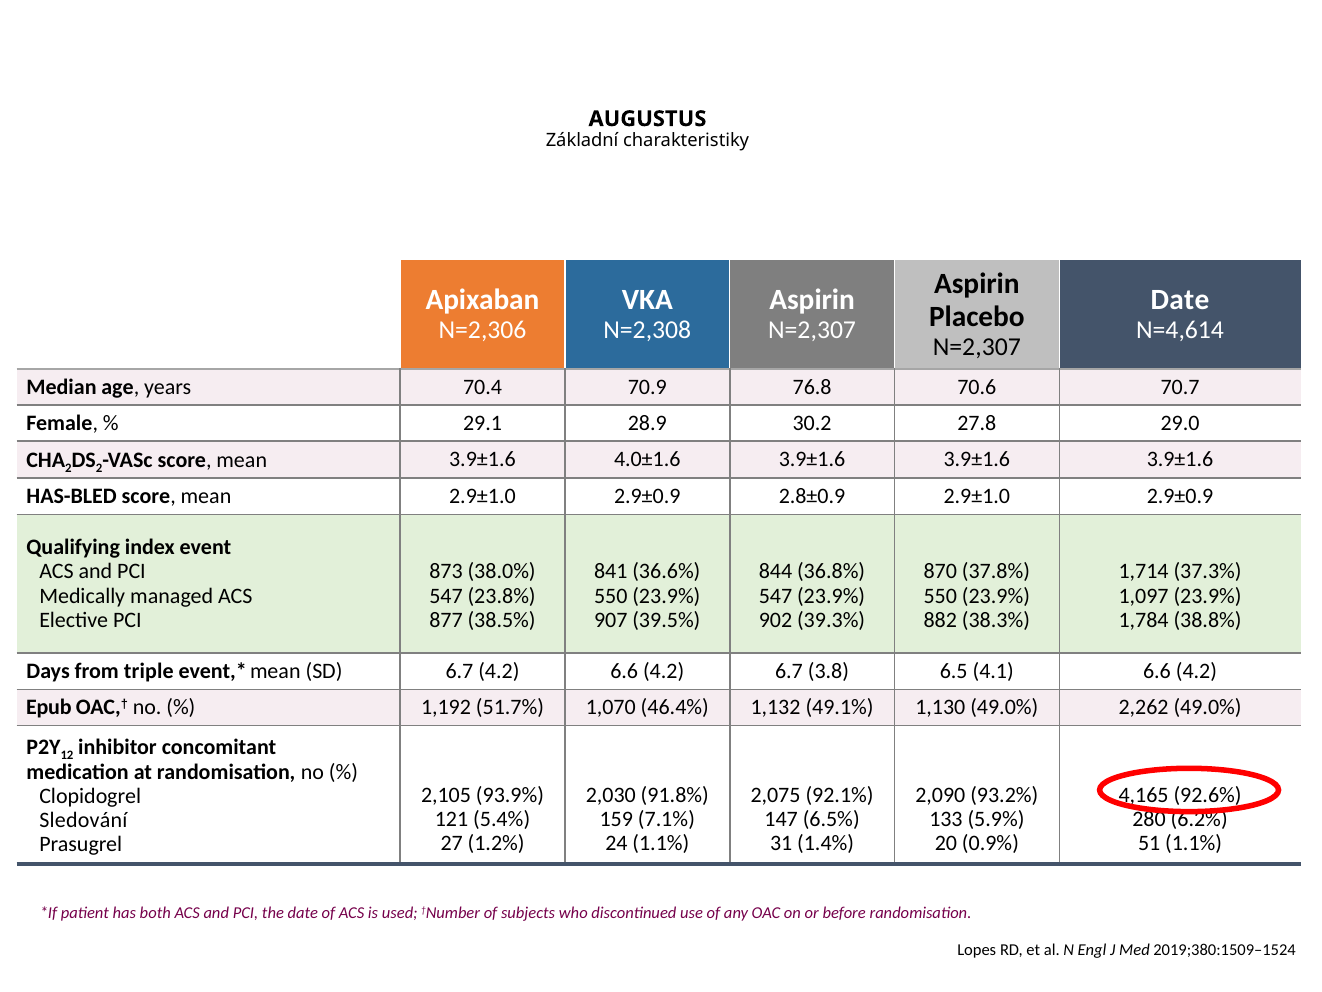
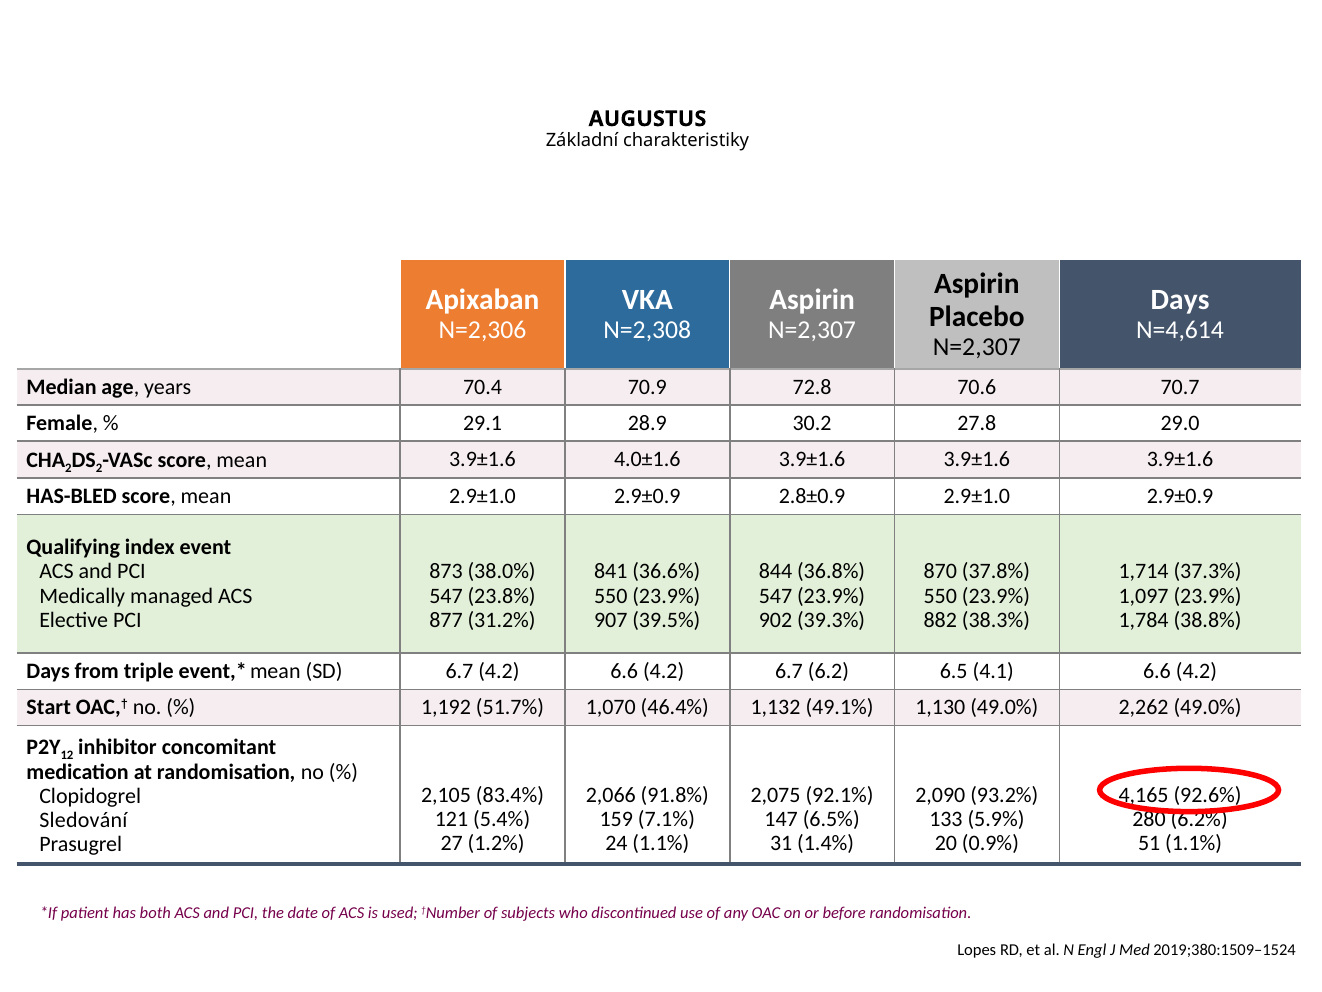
Date: Date -> Days (1180, 300)
76.8: 76.8 -> 72.8 (812, 387)
38.5%: 38.5% -> 31.2% (502, 620)
3.8: 3.8 -> 6.2 (828, 671)
Epub: Epub -> Start (49, 707)
93.9%: 93.9% -> 83.4% (510, 794)
2,030: 2,030 -> 2,066 (611, 794)
